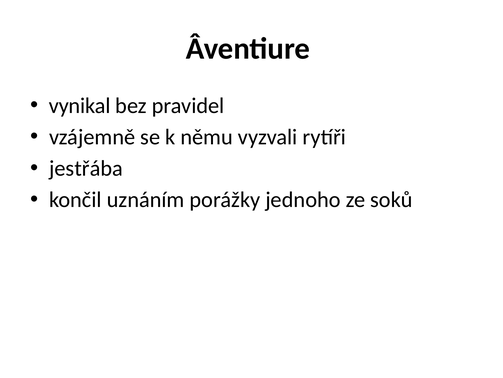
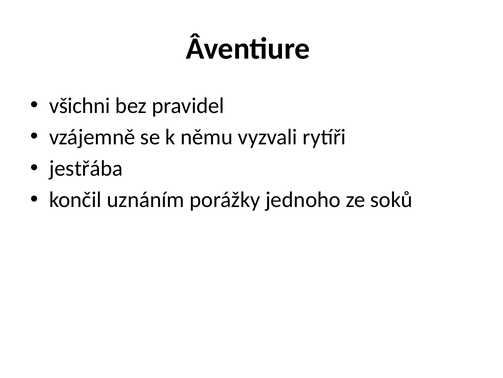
vynikal: vynikal -> všichni (80, 106)
